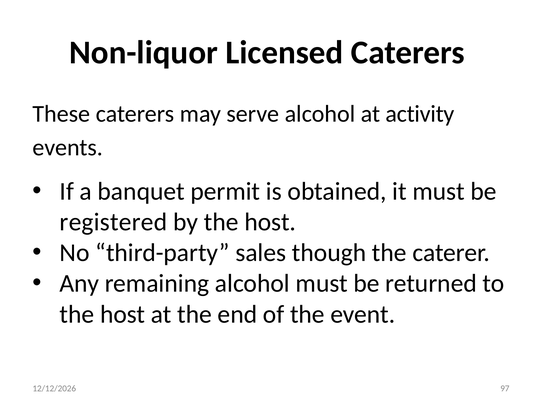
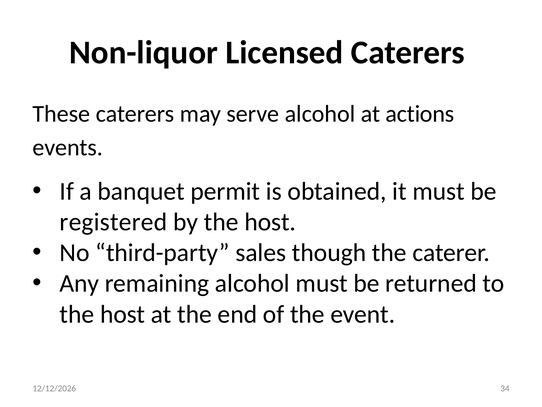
activity: activity -> actions (420, 114)
97: 97 -> 34 (505, 388)
